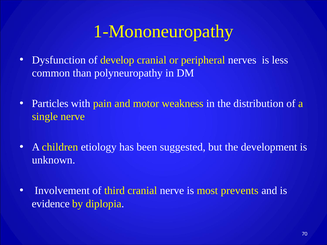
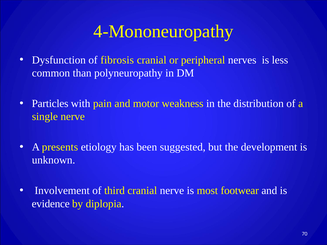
1-Mononeuropathy: 1-Mononeuropathy -> 4-Mononeuropathy (163, 32)
develop: develop -> fibrosis (117, 60)
children: children -> presents (60, 147)
prevents: prevents -> footwear (240, 191)
